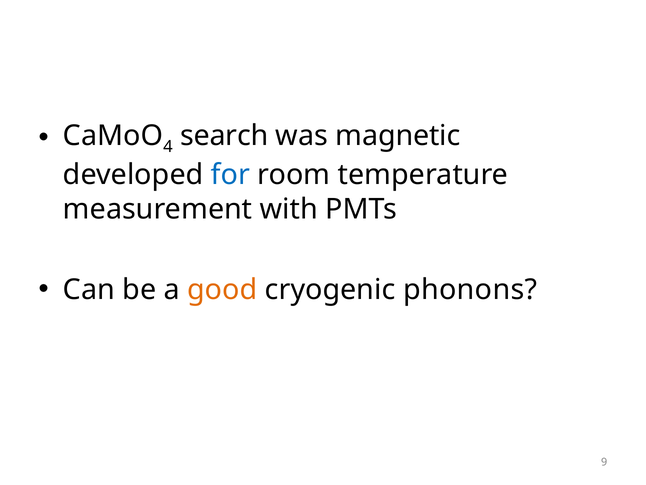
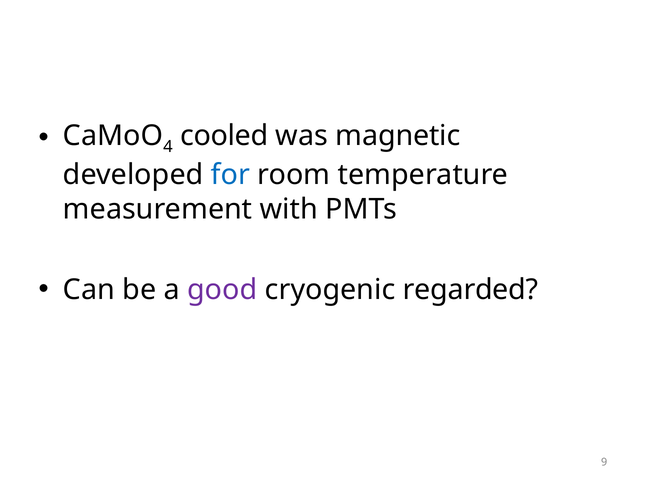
search: search -> cooled (224, 136)
good colour: orange -> purple (222, 290)
phonons: phonons -> regarded (471, 290)
